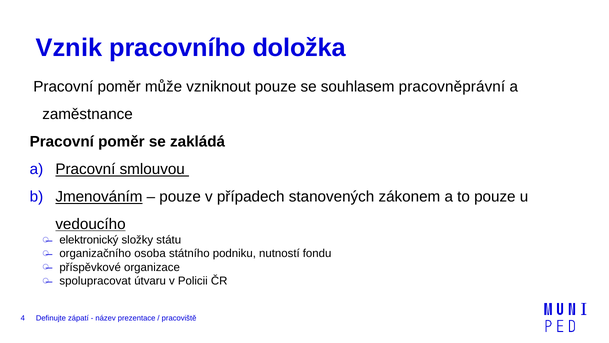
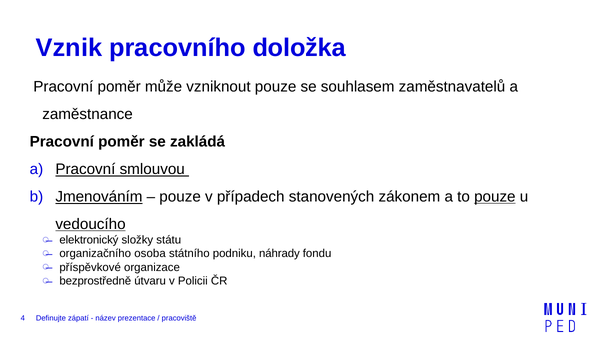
pracovněprávní: pracovněprávní -> zaměstnavatelů (452, 87)
pouze underline: none -> present (495, 196)
nutností: nutností -> náhrady (279, 253)
spolupracovat: spolupracovat -> bezprostředně (95, 281)
